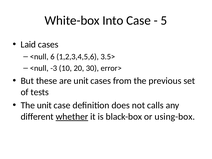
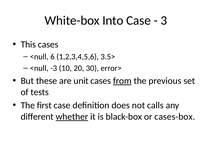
5: 5 -> 3 (164, 21)
Laid: Laid -> This (28, 44)
from underline: none -> present (122, 81)
The unit: unit -> first (44, 105)
using-box: using-box -> cases-box (175, 117)
